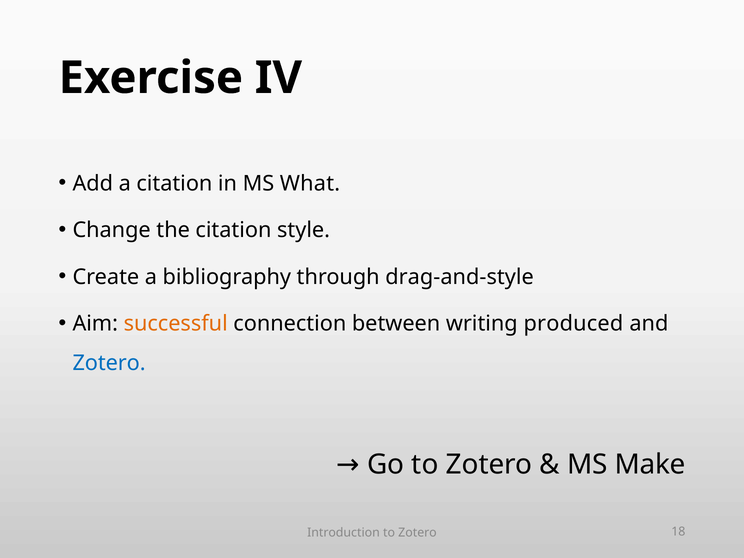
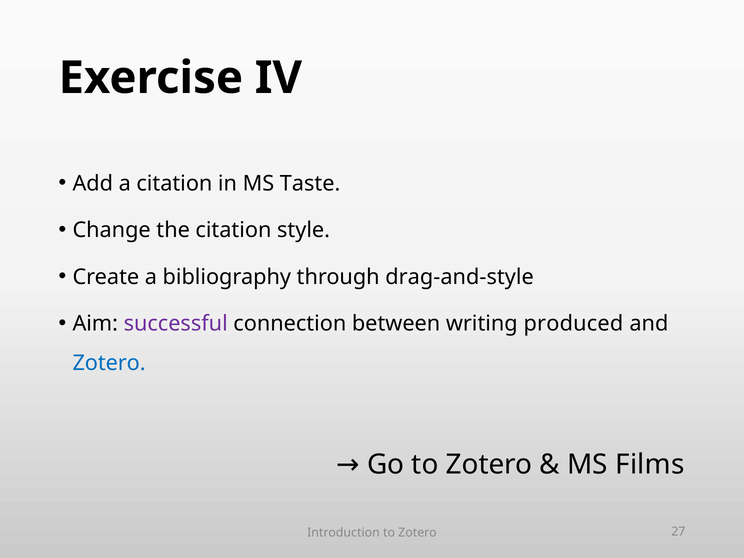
What: What -> Taste (310, 183)
successful colour: orange -> purple (176, 324)
Make: Make -> Films (650, 464)
18: 18 -> 27 (678, 532)
